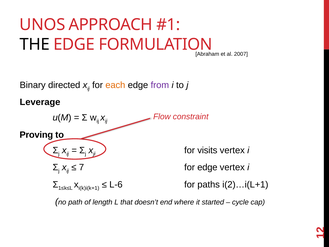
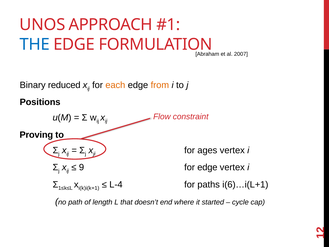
THE colour: black -> blue (35, 44)
directed: directed -> reduced (64, 85)
from colour: purple -> orange (160, 85)
Leverage: Leverage -> Positions (40, 102)
visits: visits -> ages (207, 150)
7: 7 -> 9 (82, 167)
L-6: L-6 -> L-4 (116, 184)
i(2)…i(L+1: i(2)…i(L+1 -> i(6)…i(L+1 (245, 184)
